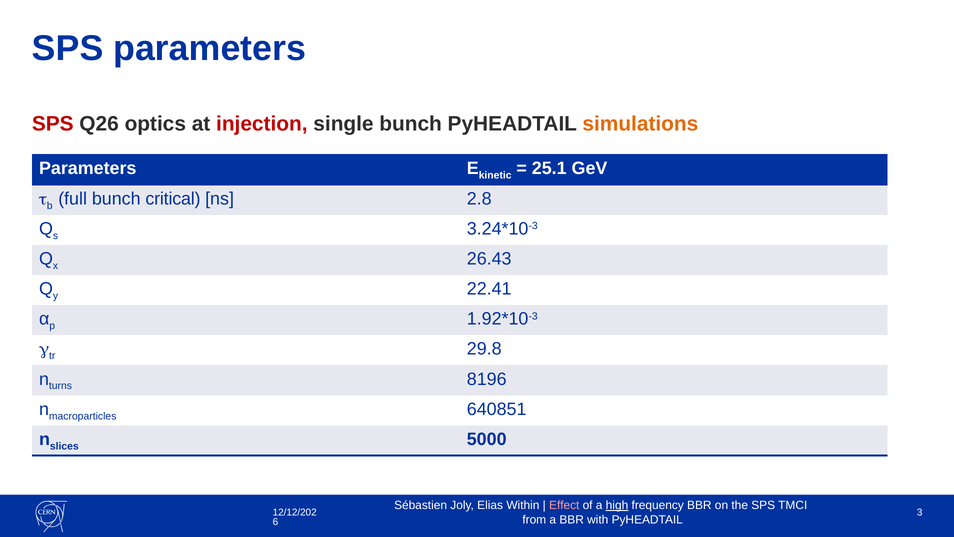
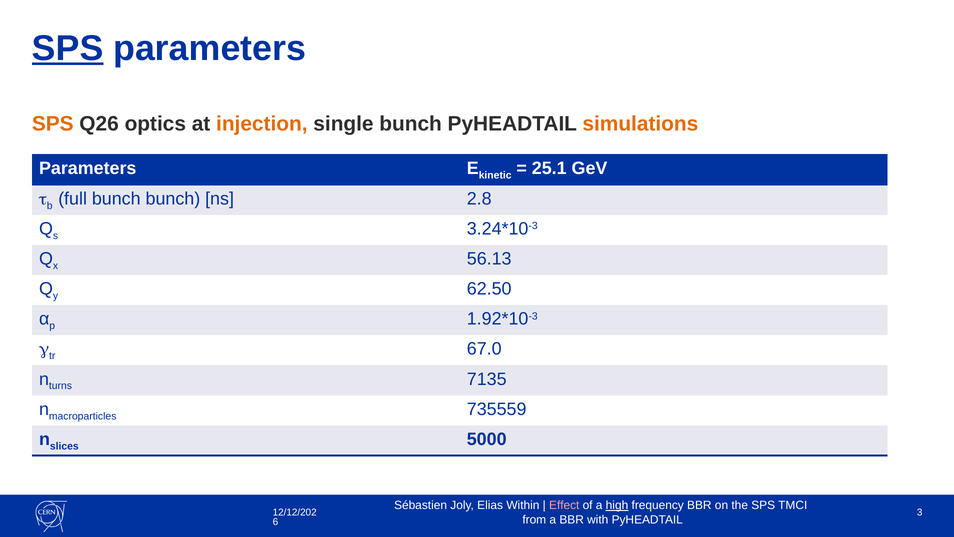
SPS underline: none -> present (68, 48)
SPS colour: red -> orange (53, 124)
injection colour: red -> orange (262, 124)
bunch critical: critical -> bunch (173, 199)
26.43: 26.43 -> 56.13 (489, 259)
22.41: 22.41 -> 62.50 (489, 289)
29.8: 29.8 -> 67.0 (484, 349)
8196: 8196 -> 7135 (487, 379)
640851: 640851 -> 735559 (497, 409)
